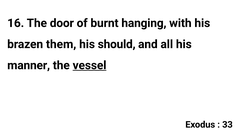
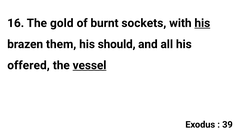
door: door -> gold (62, 23)
hanging: hanging -> sockets (144, 23)
his underline: none -> present (202, 23)
manner: manner -> offered (29, 65)
33: 33 -> 39 (227, 125)
